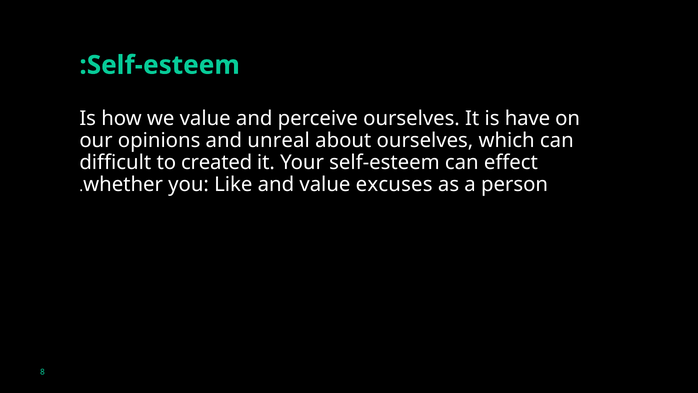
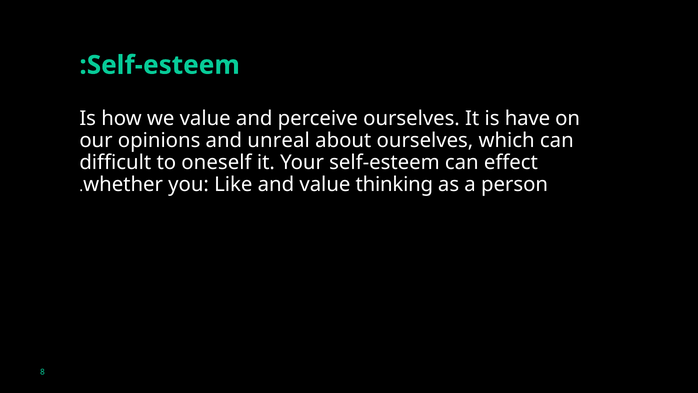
created: created -> oneself (216, 162)
excuses: excuses -> thinking (394, 184)
